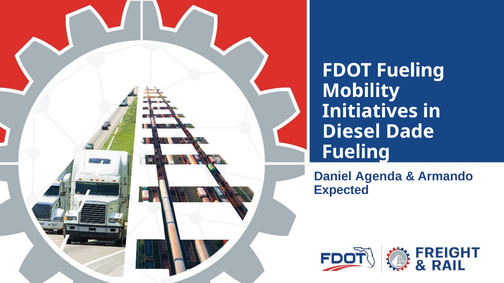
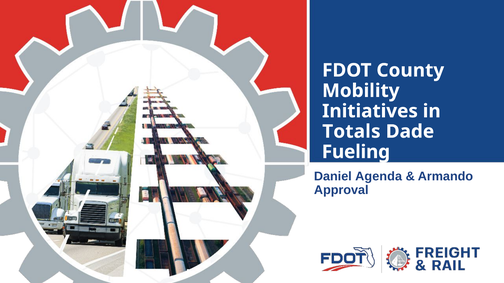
FDOT Fueling: Fueling -> County (410, 70)
Diesel: Diesel -> Totals (351, 132)
Expected: Expected -> Approval (341, 190)
